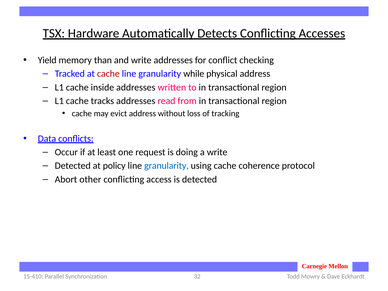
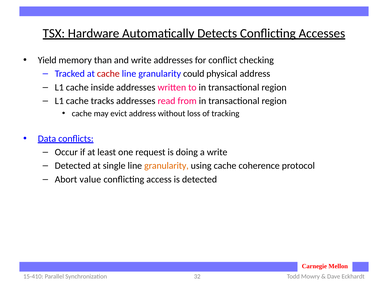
while: while -> could (194, 74)
policy: policy -> single (114, 166)
granularity colour: blue -> orange (166, 166)
other: other -> value (90, 179)
